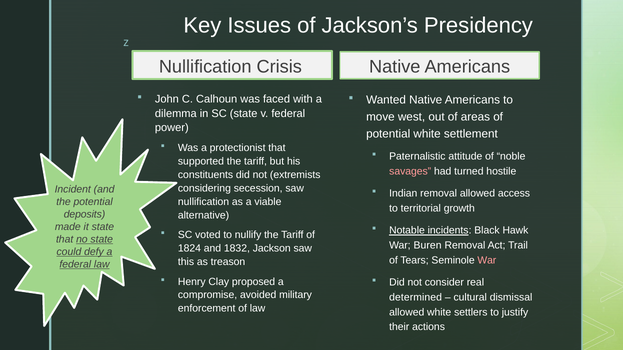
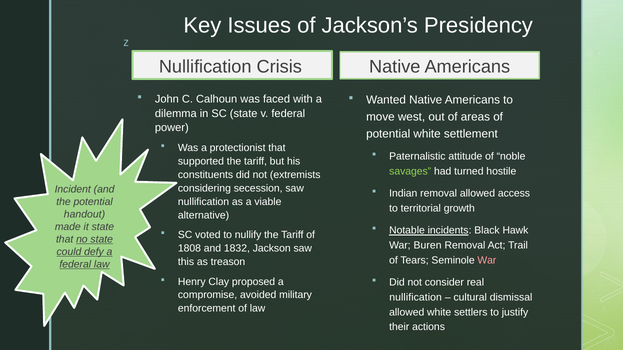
savages colour: pink -> light green (410, 172)
deposits: deposits -> handout (84, 215)
1824: 1824 -> 1808 (189, 249)
determined: determined -> nullification (416, 298)
